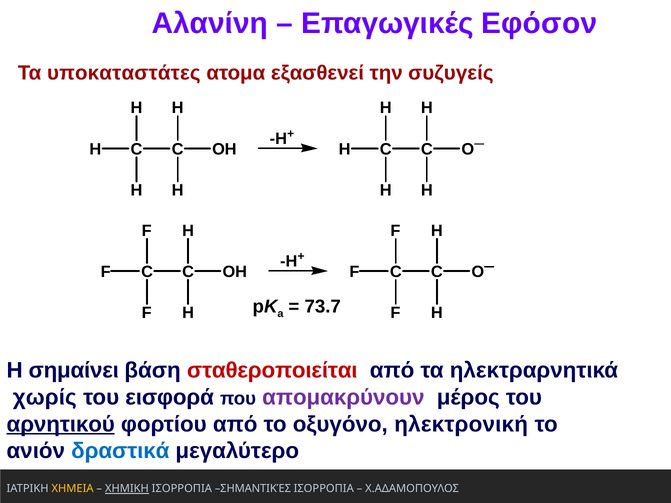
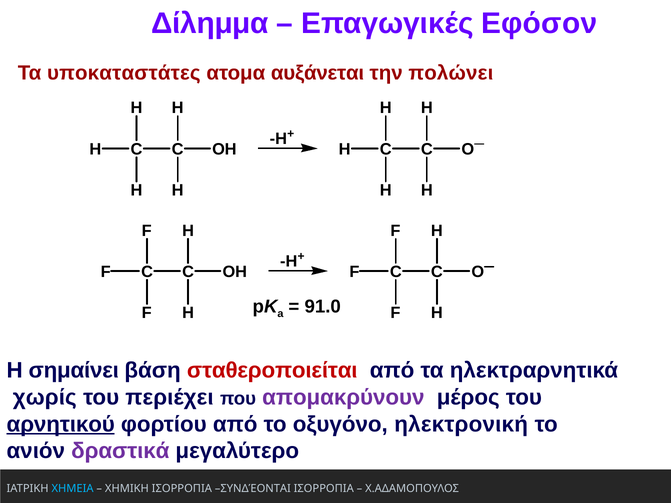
Αλανίνη: Αλανίνη -> Δίλημμα (210, 23)
εξασθενεί: εξασθενεί -> αυξάνεται (318, 73)
συζυγείς: συζυγείς -> πολώνει (451, 73)
73.7: 73.7 -> 91.0 (323, 307)
εισφορά: εισφορά -> περιέχει (169, 398)
δραστικά colour: blue -> purple (120, 451)
ΧΗΜΕΙΑ colour: yellow -> light blue (73, 489)
ΧΗΜΙΚΗ underline: present -> none (127, 489)
ΣΗΜΑΝΤΙΚΈΣ: ΣΗΜΑΝΤΙΚΈΣ -> ΣΥΝΔΈΟΝΤΑΙ (253, 489)
